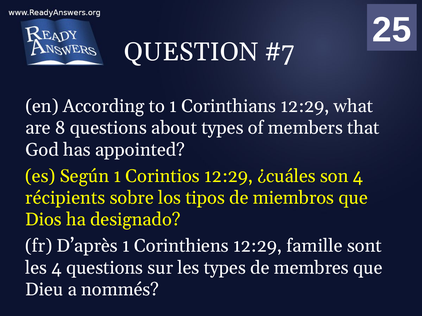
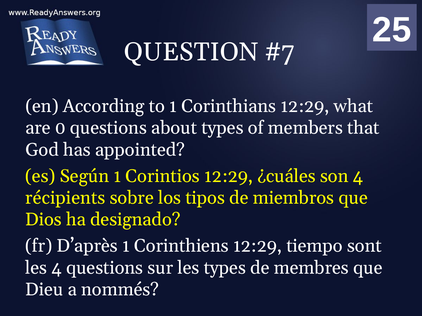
8: 8 -> 0 (60, 128)
famille: famille -> tiempo (315, 246)
